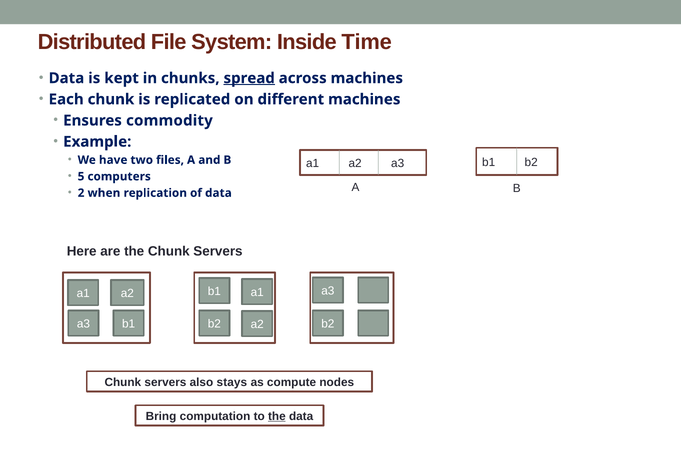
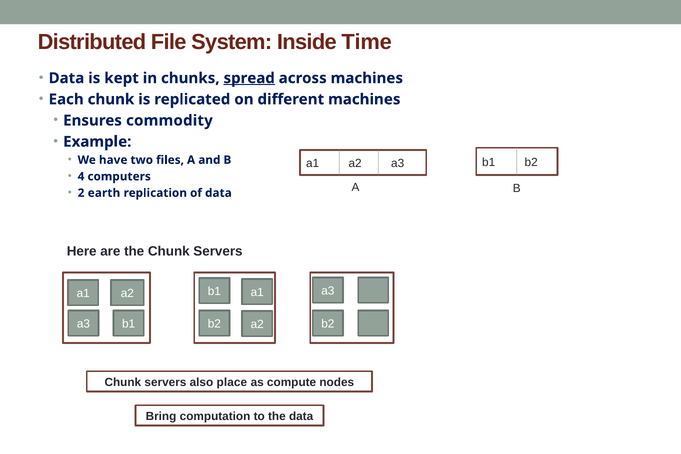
5: 5 -> 4 (81, 176)
when: when -> earth (104, 193)
stays: stays -> place (232, 382)
the underline: present -> none (277, 416)
